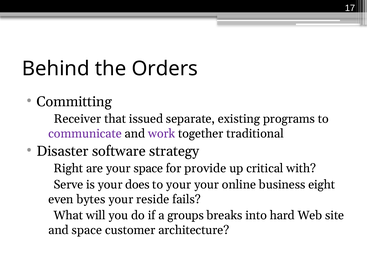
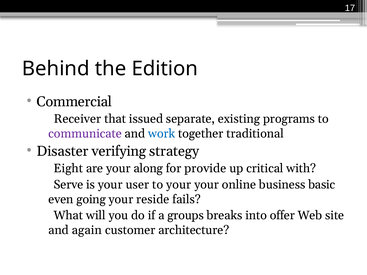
Orders: Orders -> Edition (165, 69)
Committing: Committing -> Commercial (74, 102)
work colour: purple -> blue (162, 134)
software: software -> verifying (119, 151)
Right: Right -> Eight (68, 169)
your space: space -> along (148, 169)
does: does -> user (137, 185)
eight: eight -> basic (322, 185)
bytes: bytes -> going (91, 199)
hard: hard -> offer (282, 216)
and space: space -> again (87, 230)
